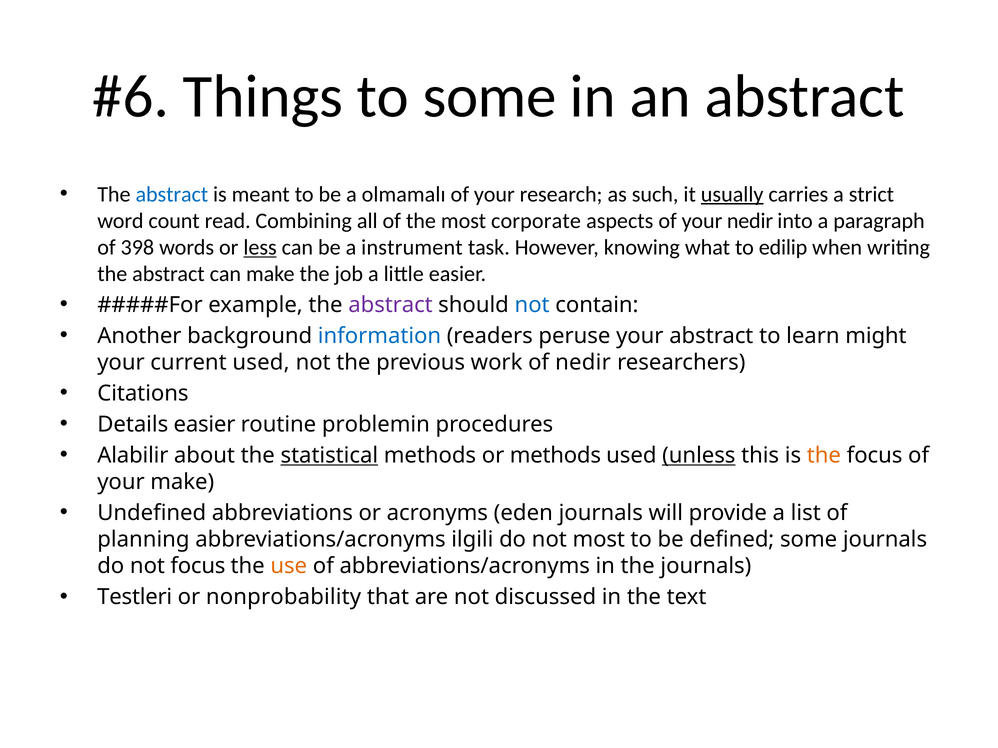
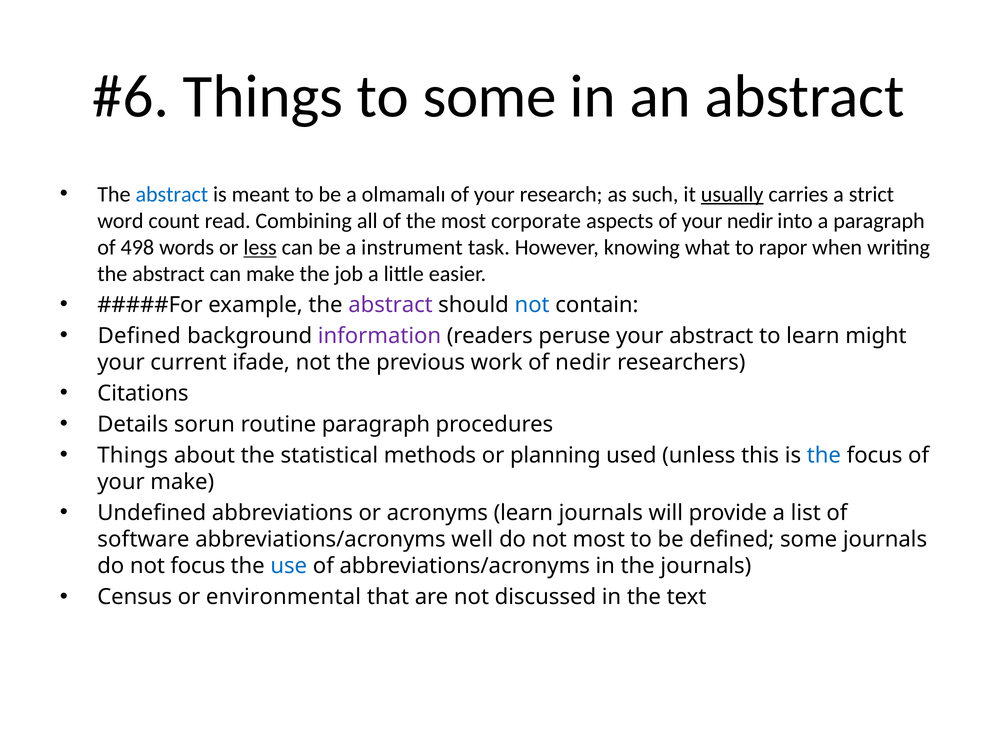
398: 398 -> 498 (137, 248)
edilip: edilip -> rapor (783, 248)
Another: Another -> Defined (139, 336)
information colour: blue -> purple (380, 336)
current used: used -> ifade (261, 363)
Details easier: easier -> sorun (204, 425)
routine problemin: problemin -> paragraph (376, 425)
Alabilir: Alabilir -> Things (133, 456)
statistical underline: present -> none (329, 456)
or methods: methods -> planning (555, 456)
unless underline: present -> none (699, 456)
the colour: orange -> blue (824, 456)
acronyms eden: eden -> learn (523, 513)
planning: planning -> software (143, 540)
ilgili: ilgili -> well (472, 540)
use colour: orange -> blue (289, 566)
Testleri: Testleri -> Census (135, 597)
nonprobability: nonprobability -> environmental (284, 597)
